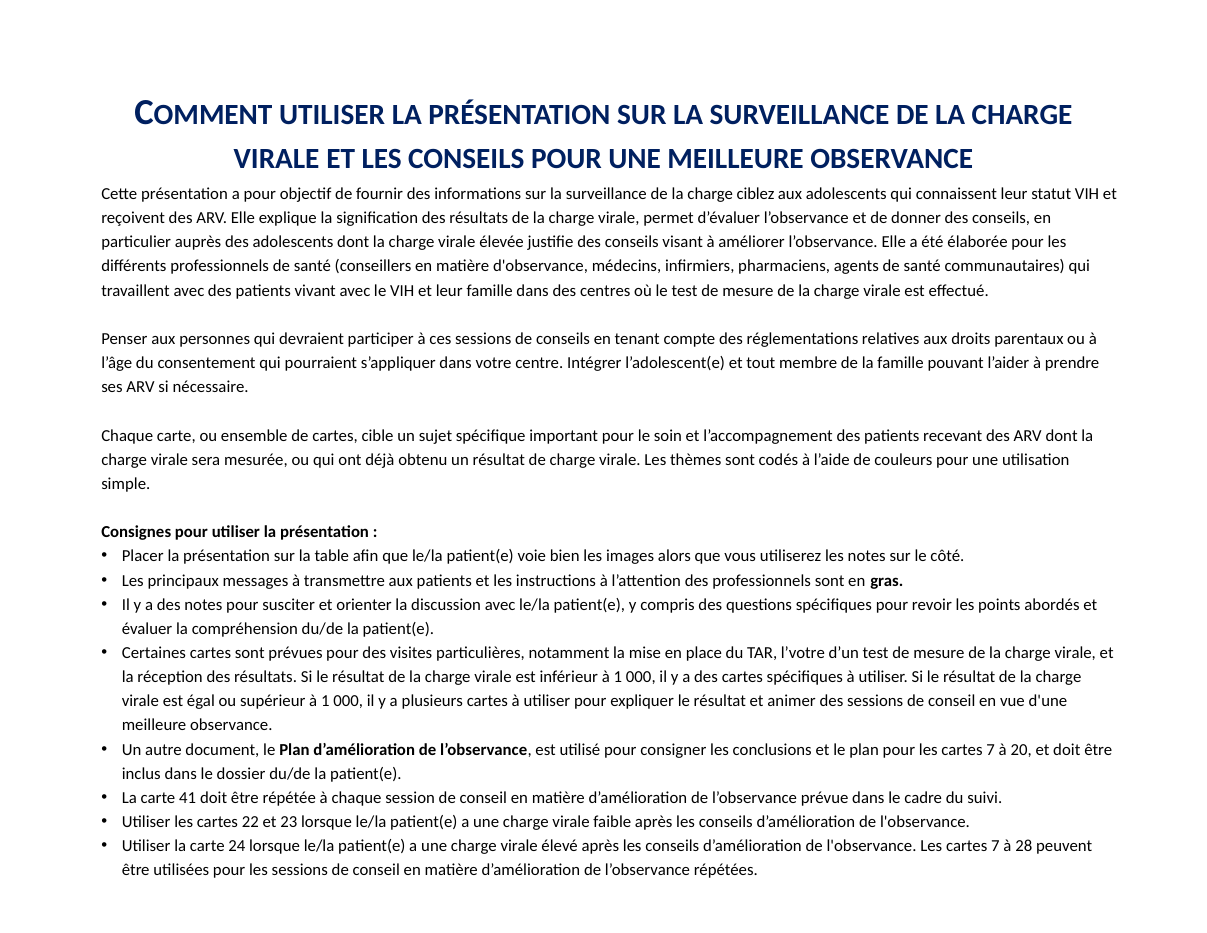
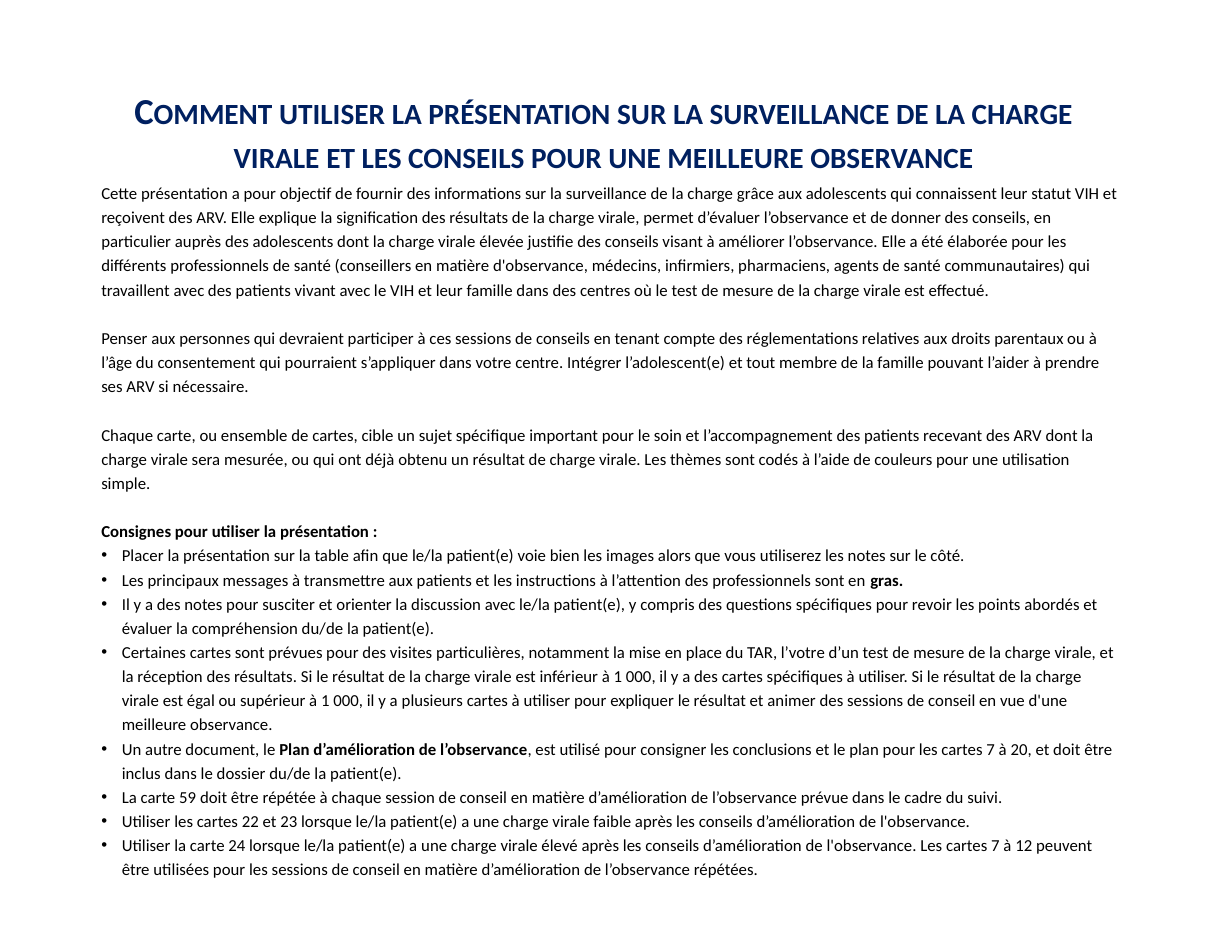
ciblez: ciblez -> grâce (755, 194)
41: 41 -> 59 (188, 798)
28: 28 -> 12 (1024, 846)
